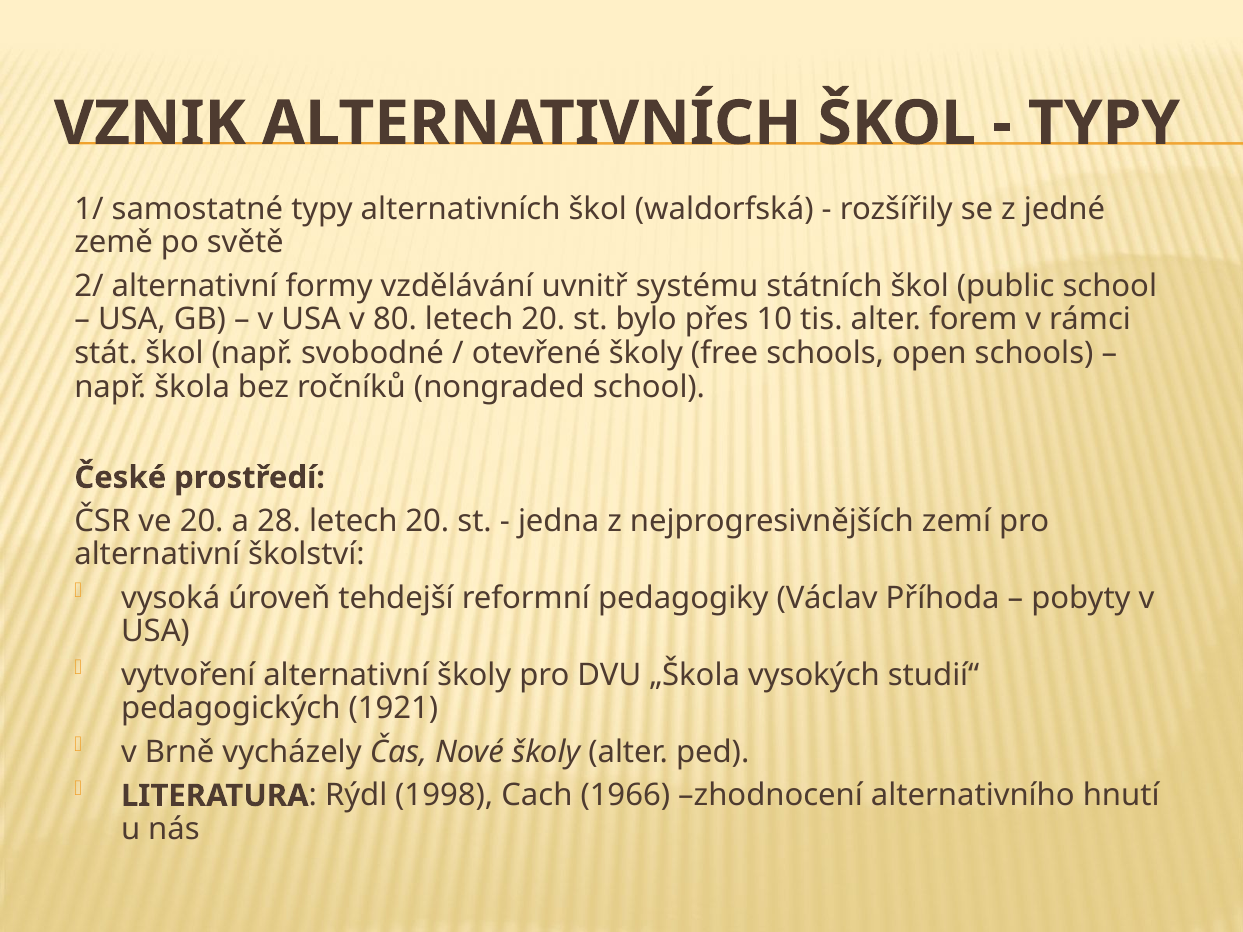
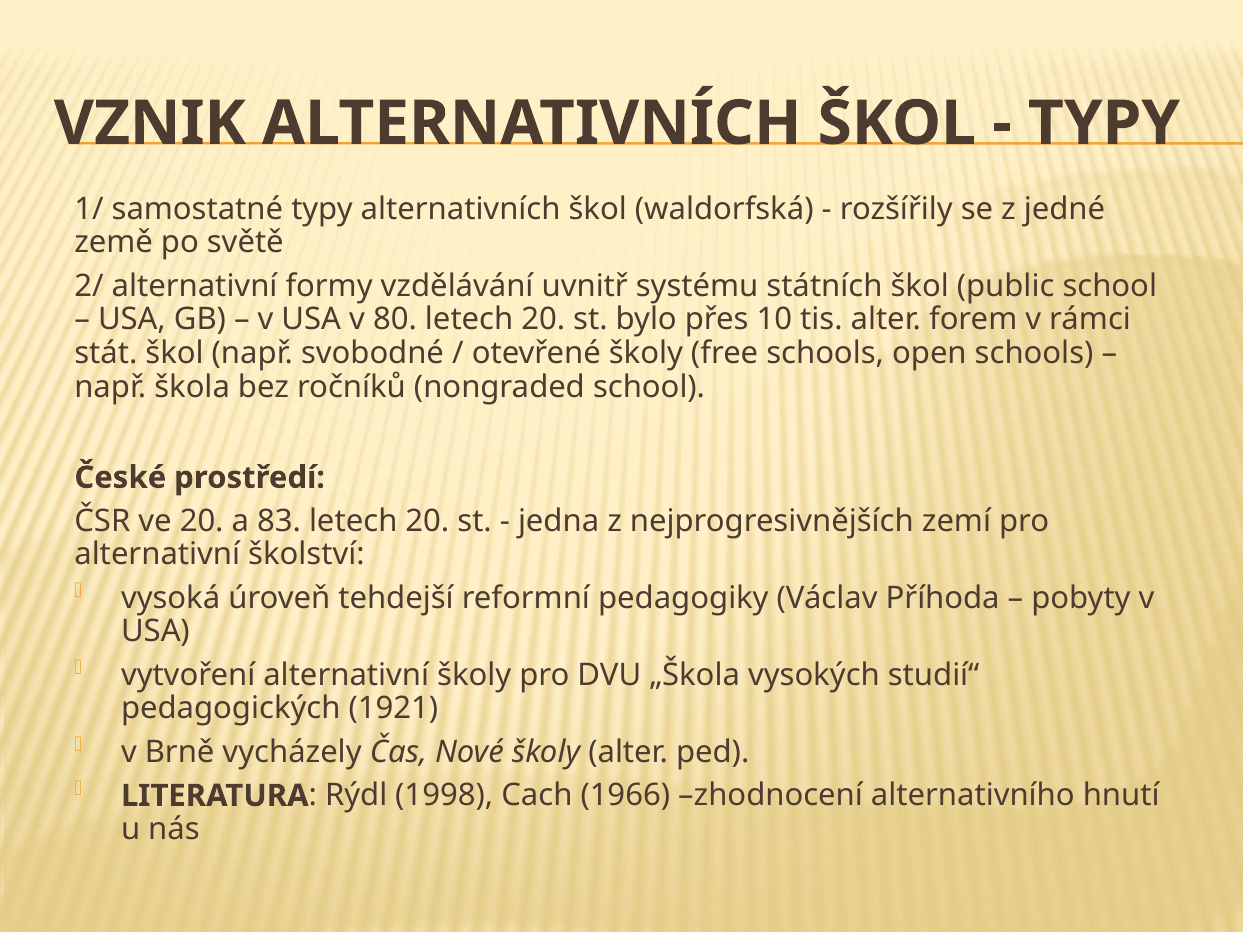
28: 28 -> 83 (279, 521)
